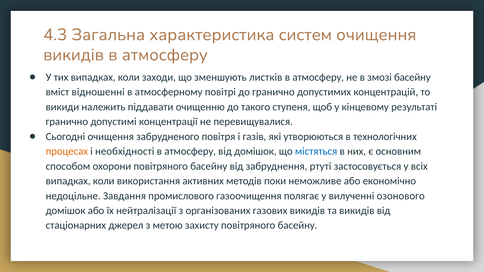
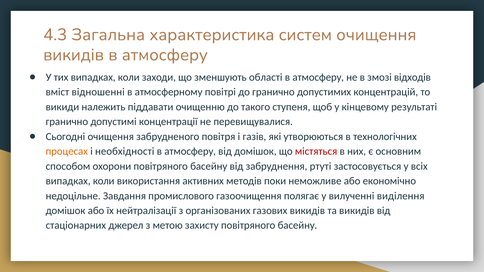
листків: листків -> області (266, 77)
змозі басейну: басейну -> відходів (412, 77)
містяться colour: blue -> red (316, 152)
озонового: озонового -> виділення (401, 196)
